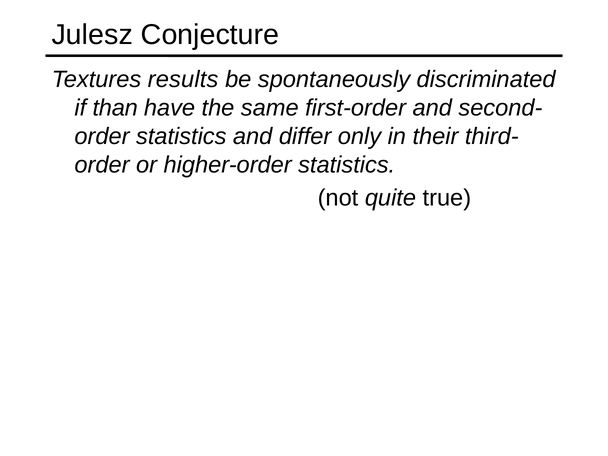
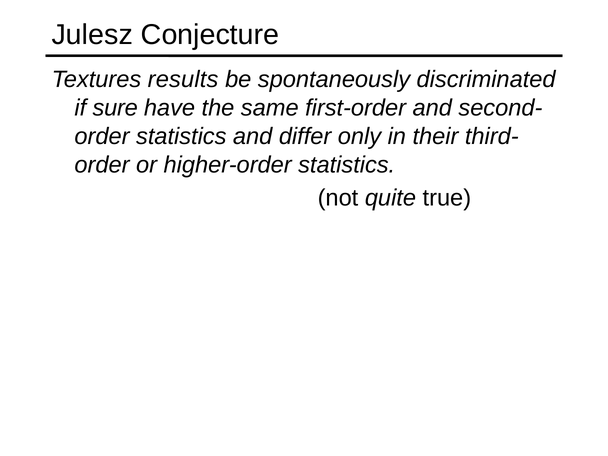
than: than -> sure (115, 108)
